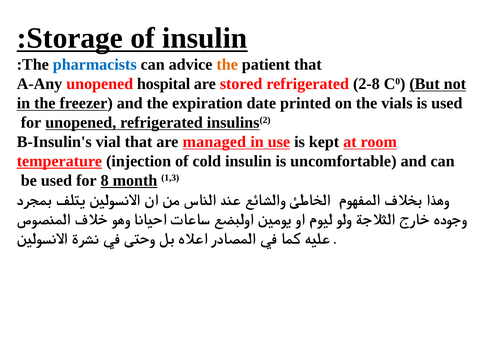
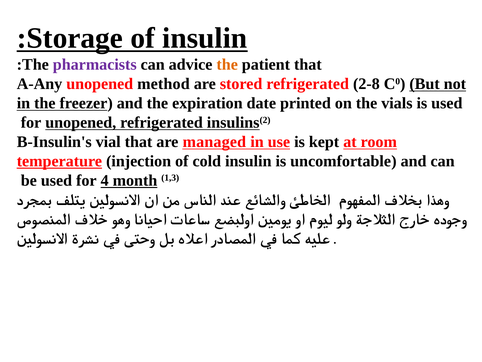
pharmacists colour: blue -> purple (95, 65)
hospital: hospital -> method (163, 84)
8: 8 -> 4 (105, 180)
